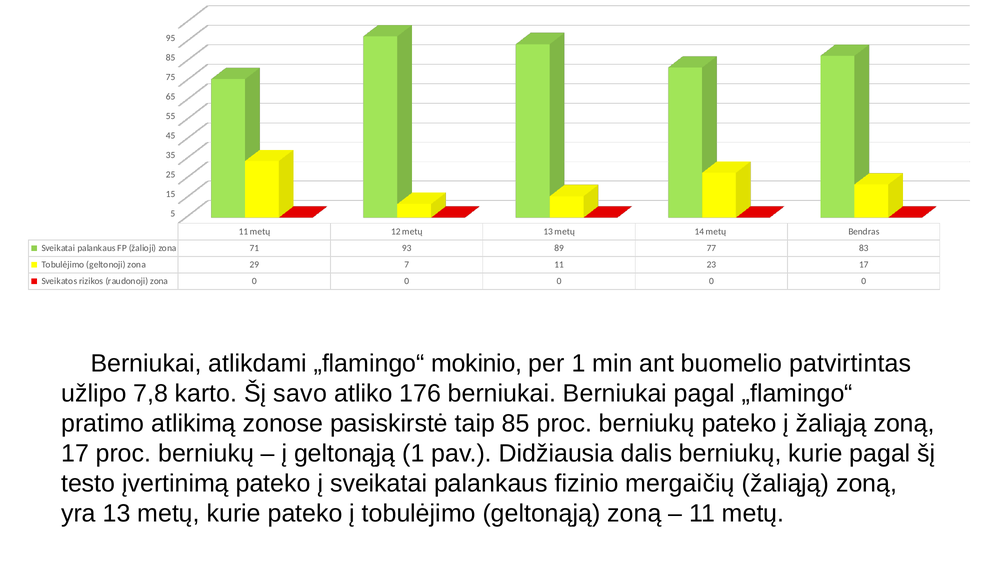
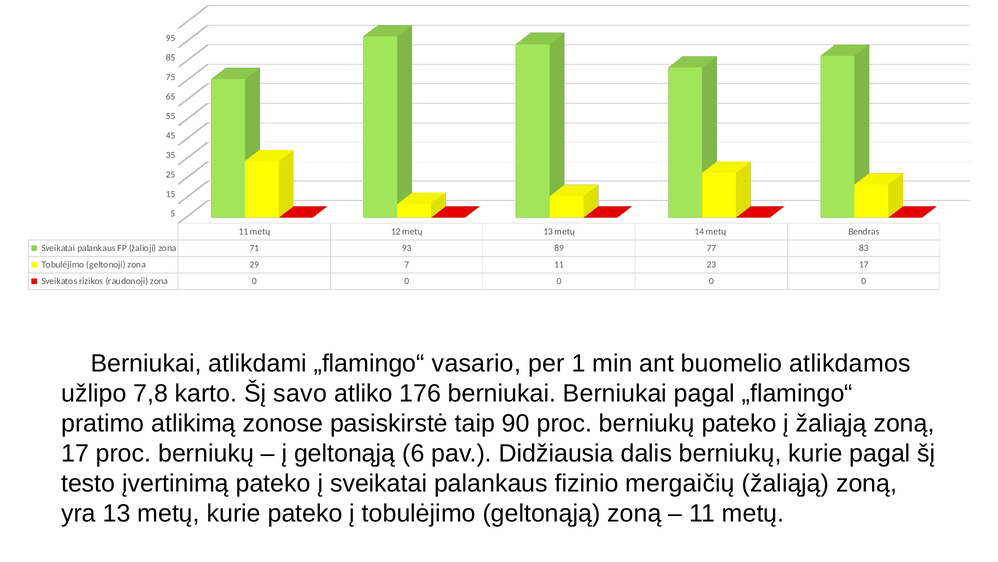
mokinio: mokinio -> vasario (476, 363)
patvirtintas: patvirtintas -> atlikdamos (850, 363)
taip 85: 85 -> 90 (516, 423)
geltonąją 1: 1 -> 6 (413, 453)
